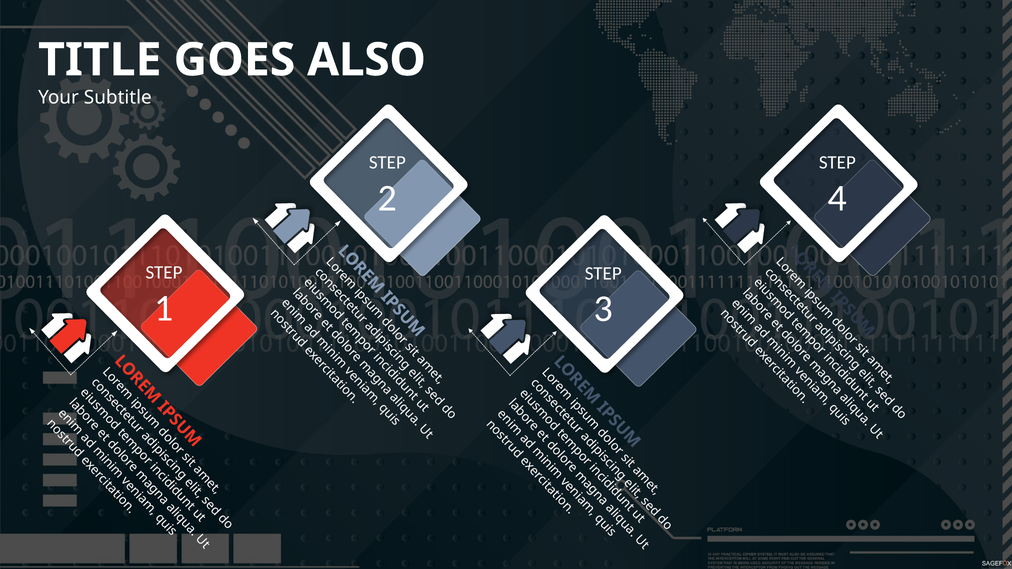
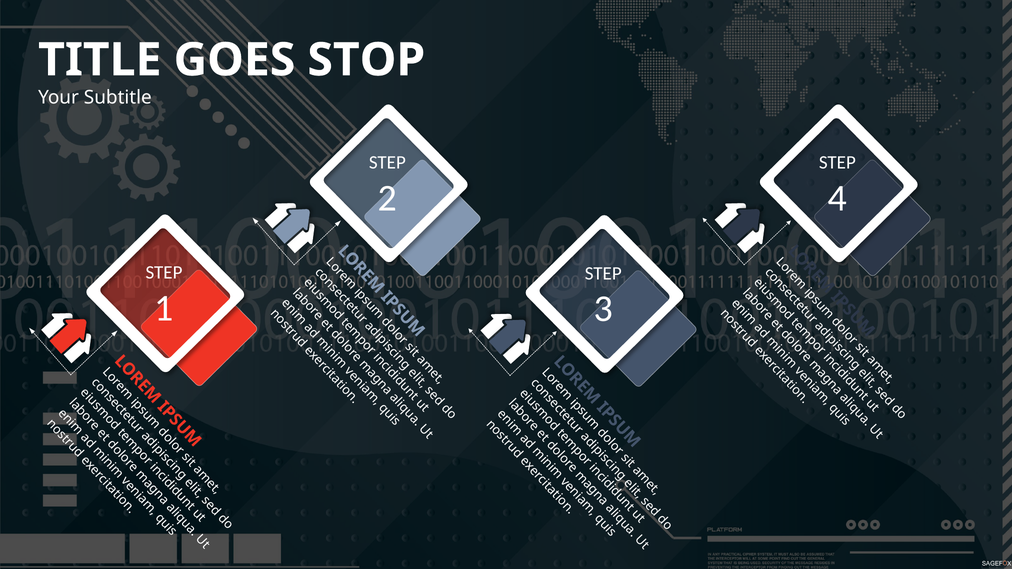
ALSO: ALSO -> STOP (366, 60)
